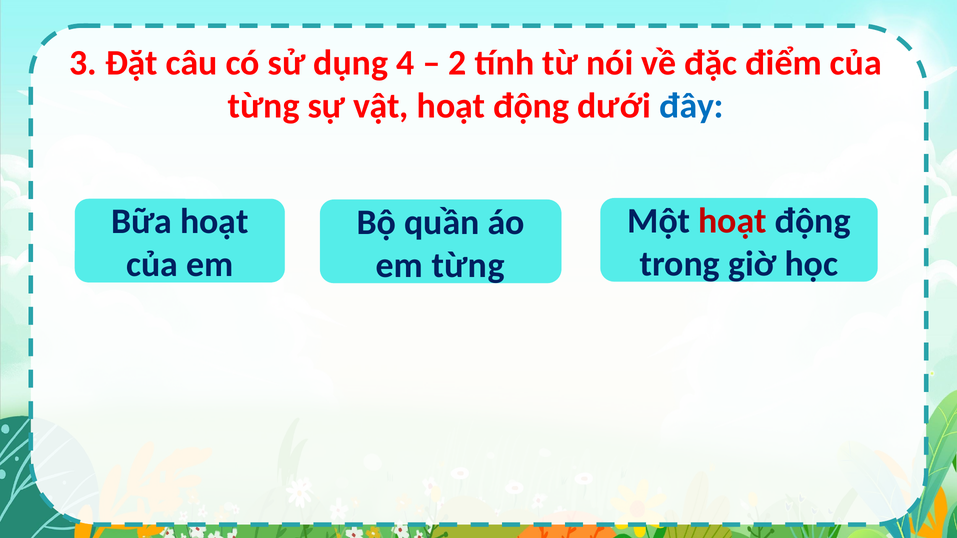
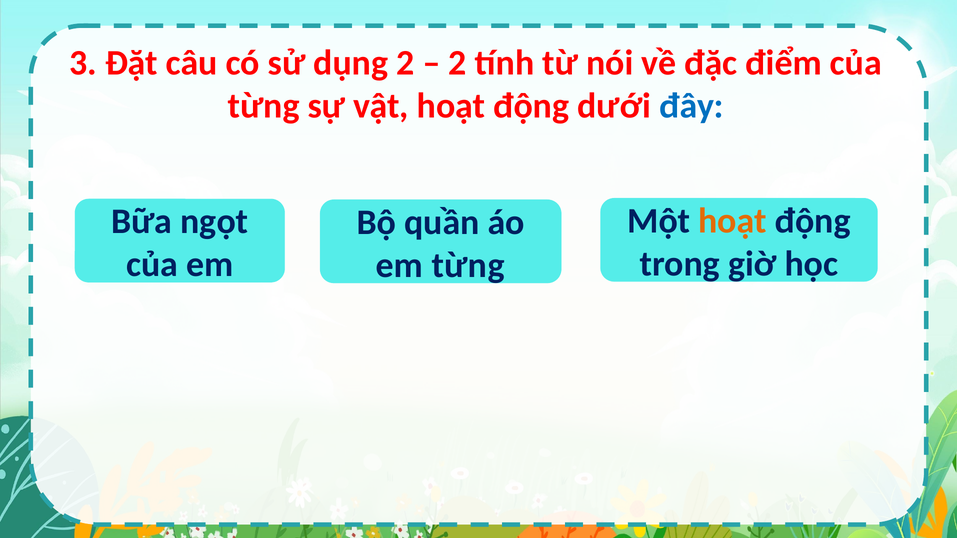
dụng 4: 4 -> 2 (405, 63)
hoạt colour: red -> orange (733, 221)
Bữa hoạt: hoạt -> ngọt (214, 222)
